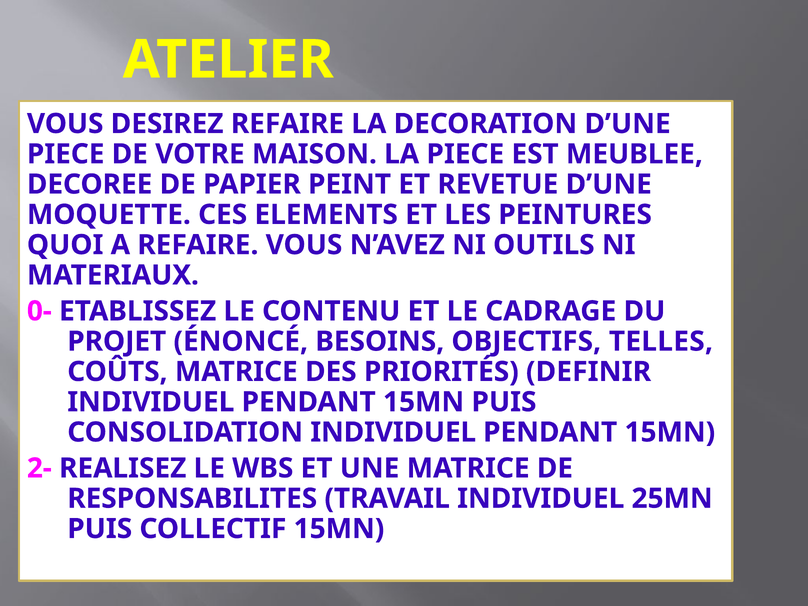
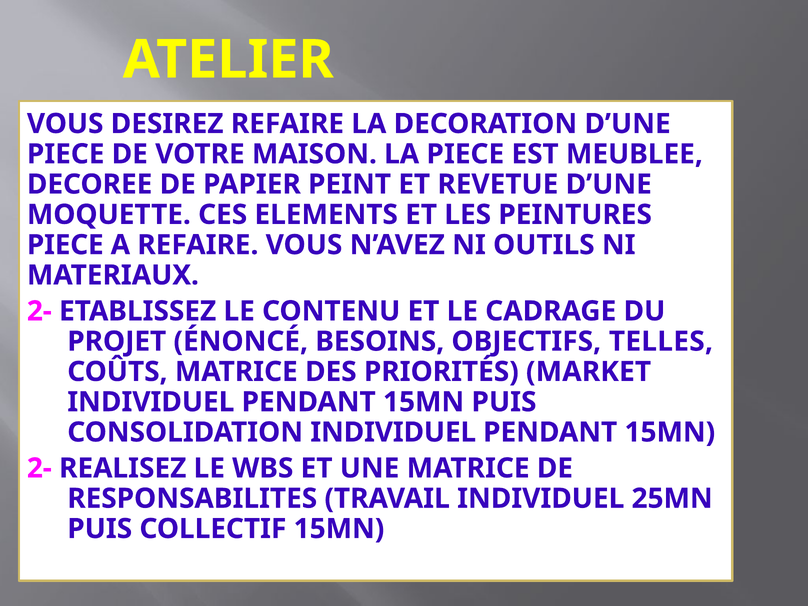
QUOI: QUOI -> PIECE (65, 245)
0-: 0- -> 2- (39, 311)
DEFINIR: DEFINIR -> MARKET (589, 372)
